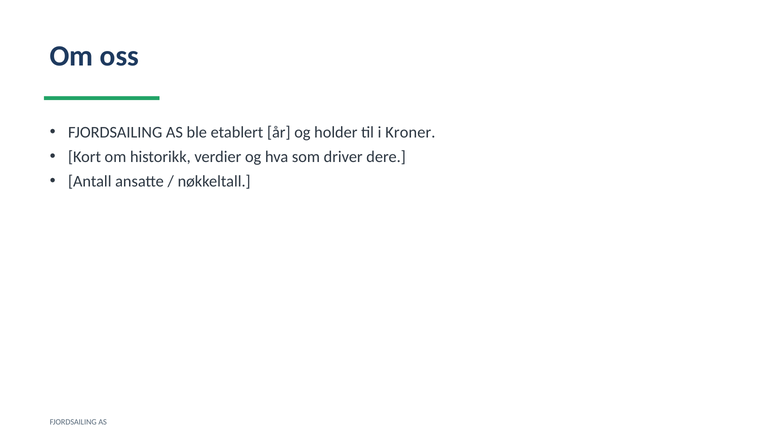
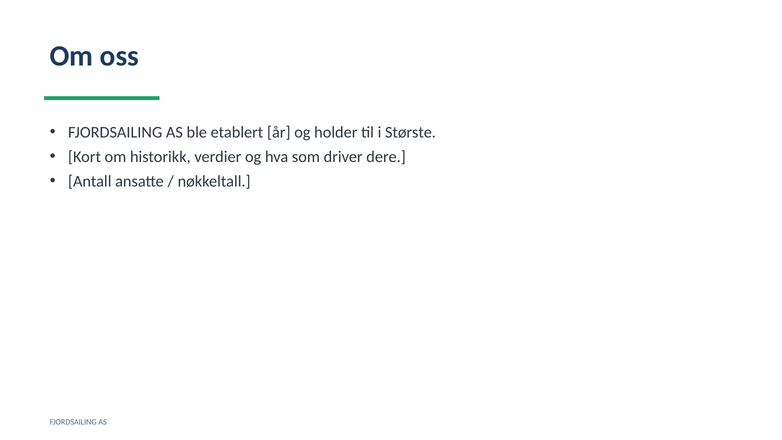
Kroner: Kroner -> Største (410, 132)
